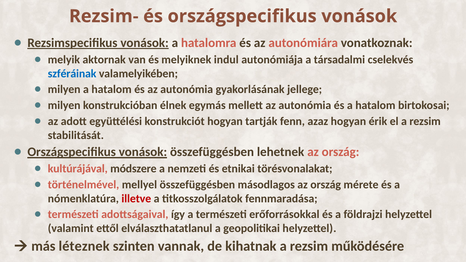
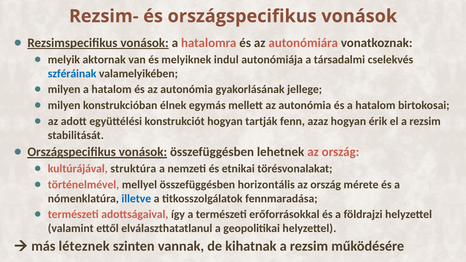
módszere: módszere -> struktúra (133, 169)
másodlagos: másodlagos -> horizontális (266, 185)
illetve colour: red -> blue (136, 199)
